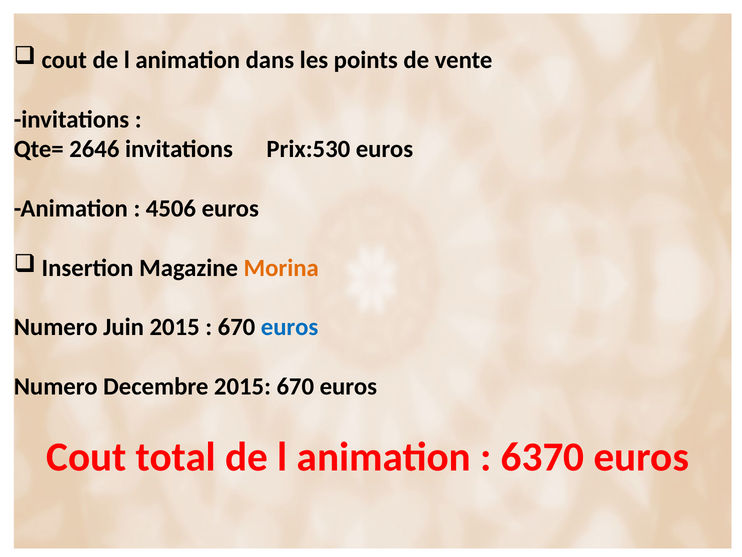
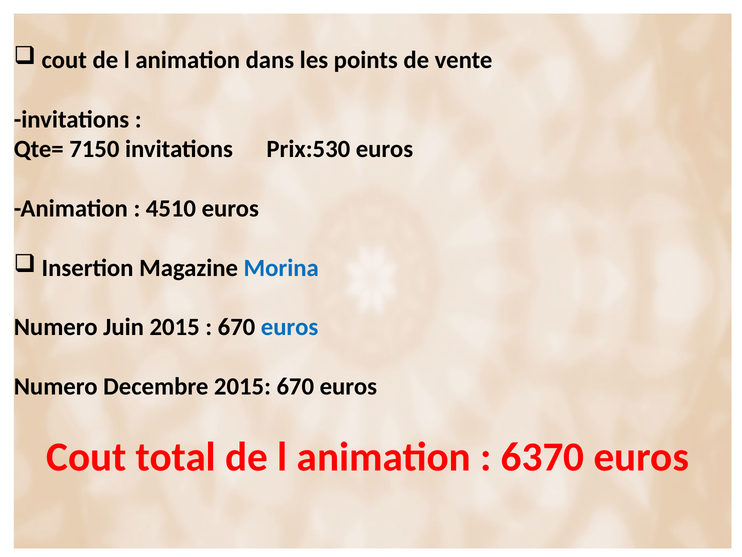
2646: 2646 -> 7150 (94, 149)
4506: 4506 -> 4510 (171, 208)
Morina colour: orange -> blue (281, 268)
